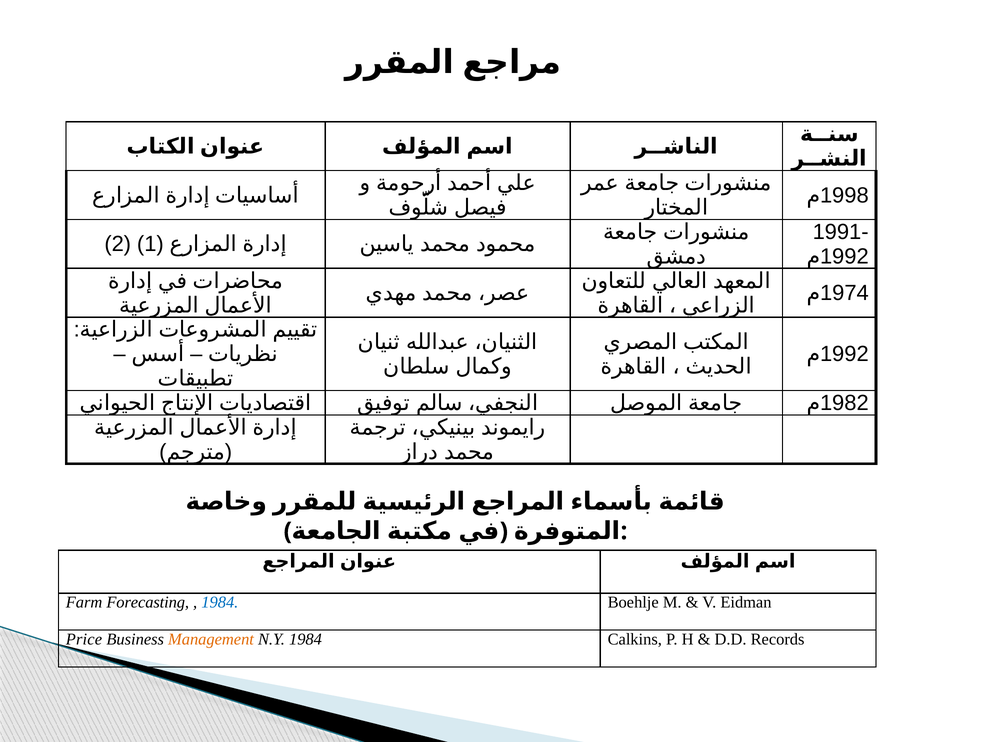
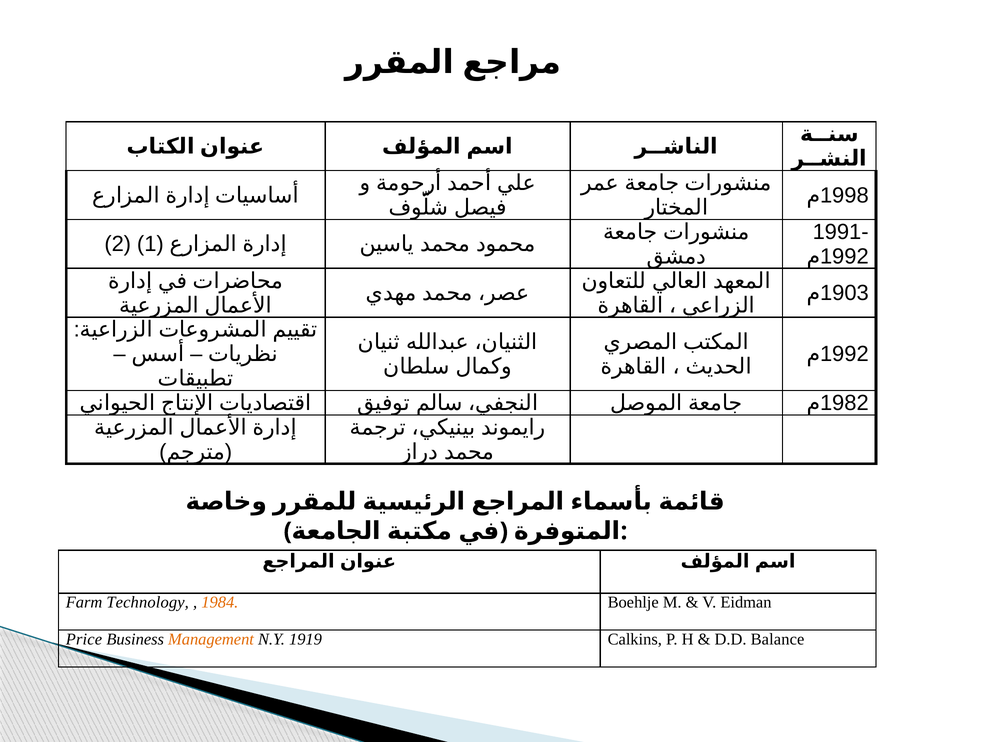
1974: 1974 -> 1903 (844, 293)
Forecasting: Forecasting -> Technology (148, 602)
1984 colour: blue -> orange (220, 602)
N.Y 1984: 1984 -> 1919 (305, 639)
Records: Records -> Balance (778, 639)
